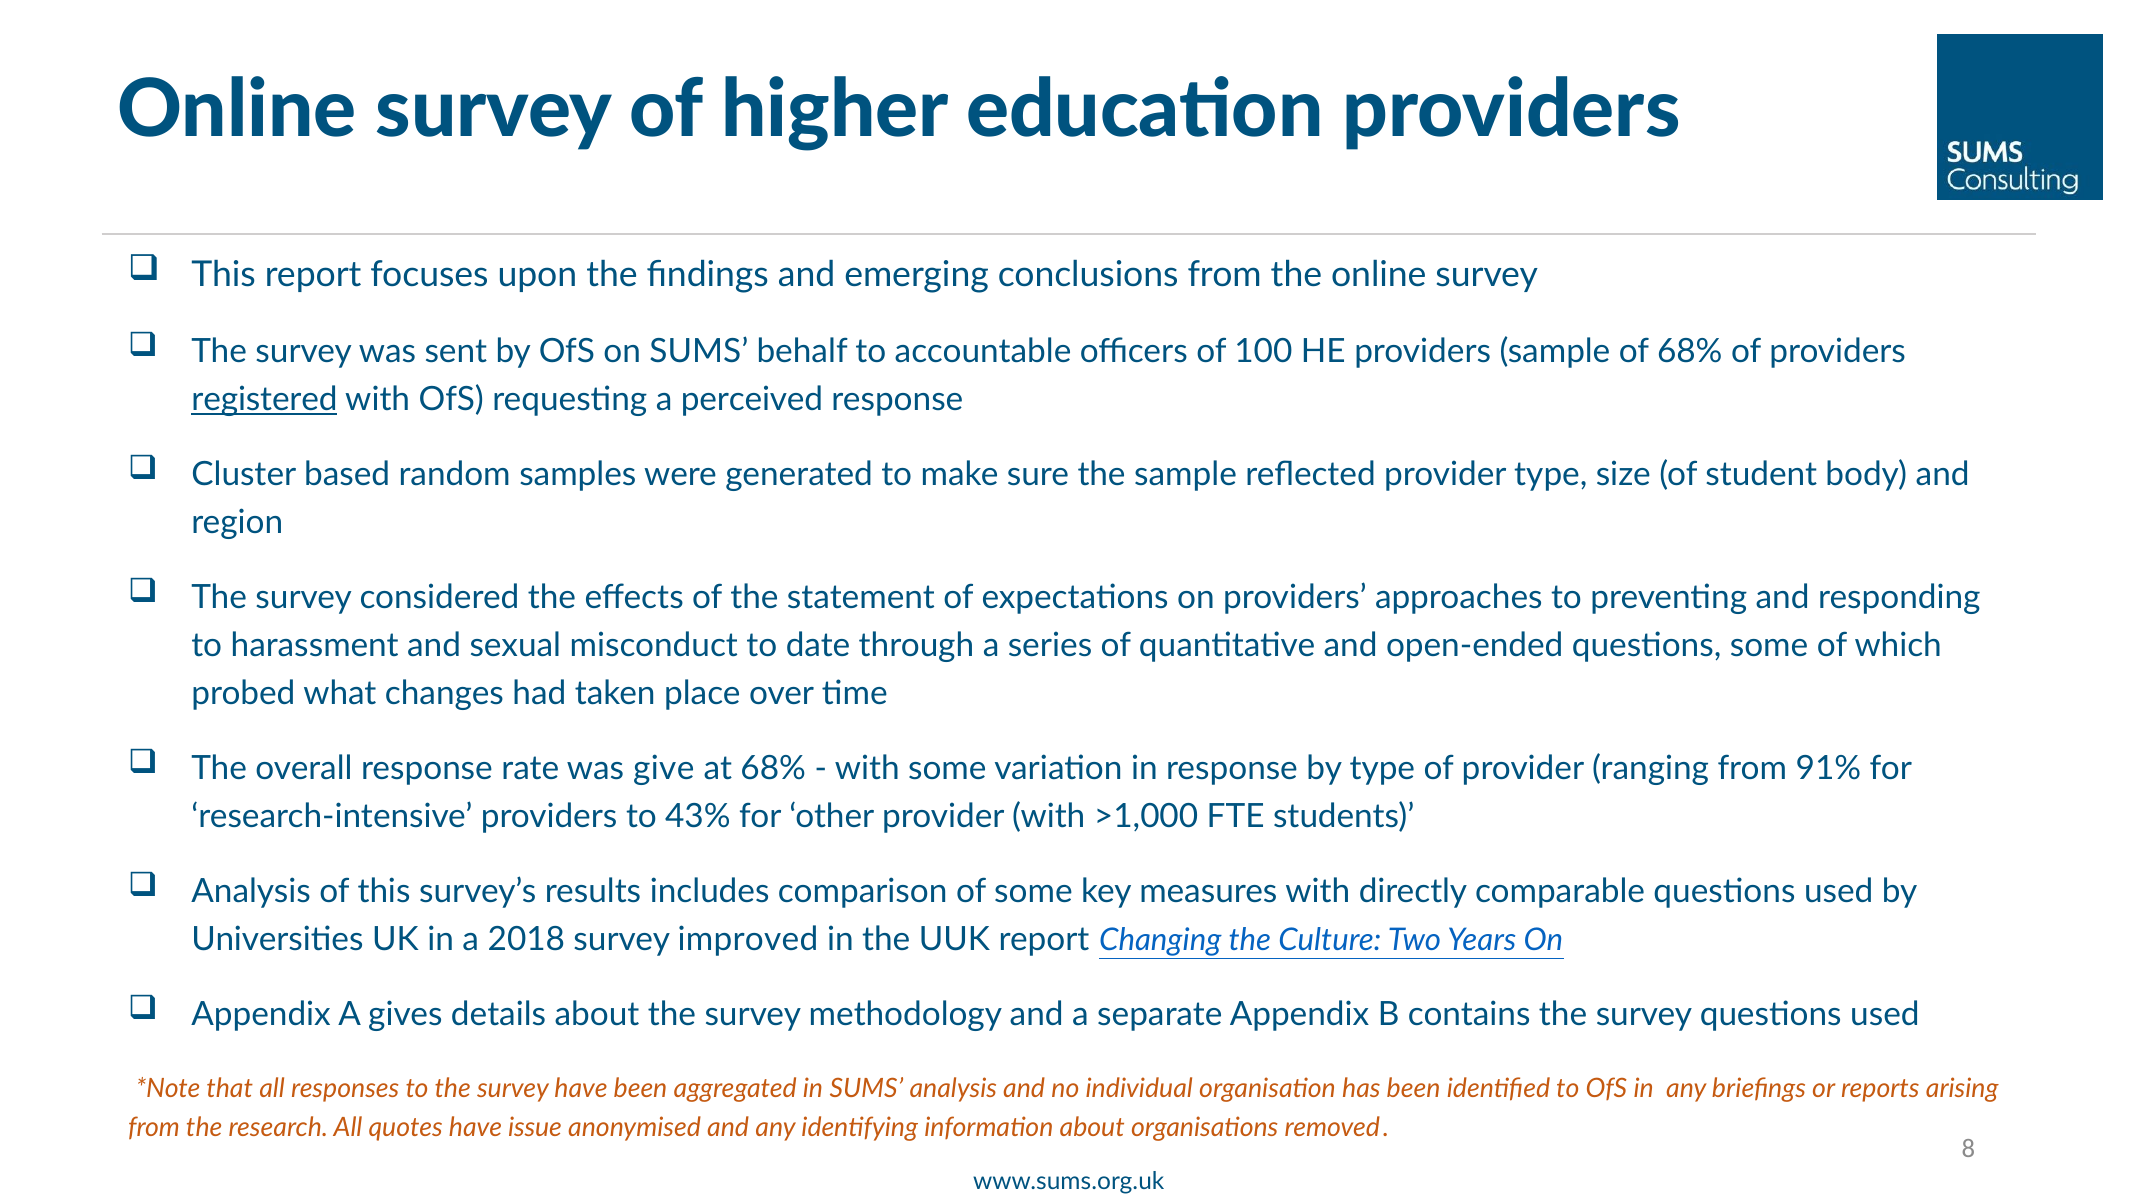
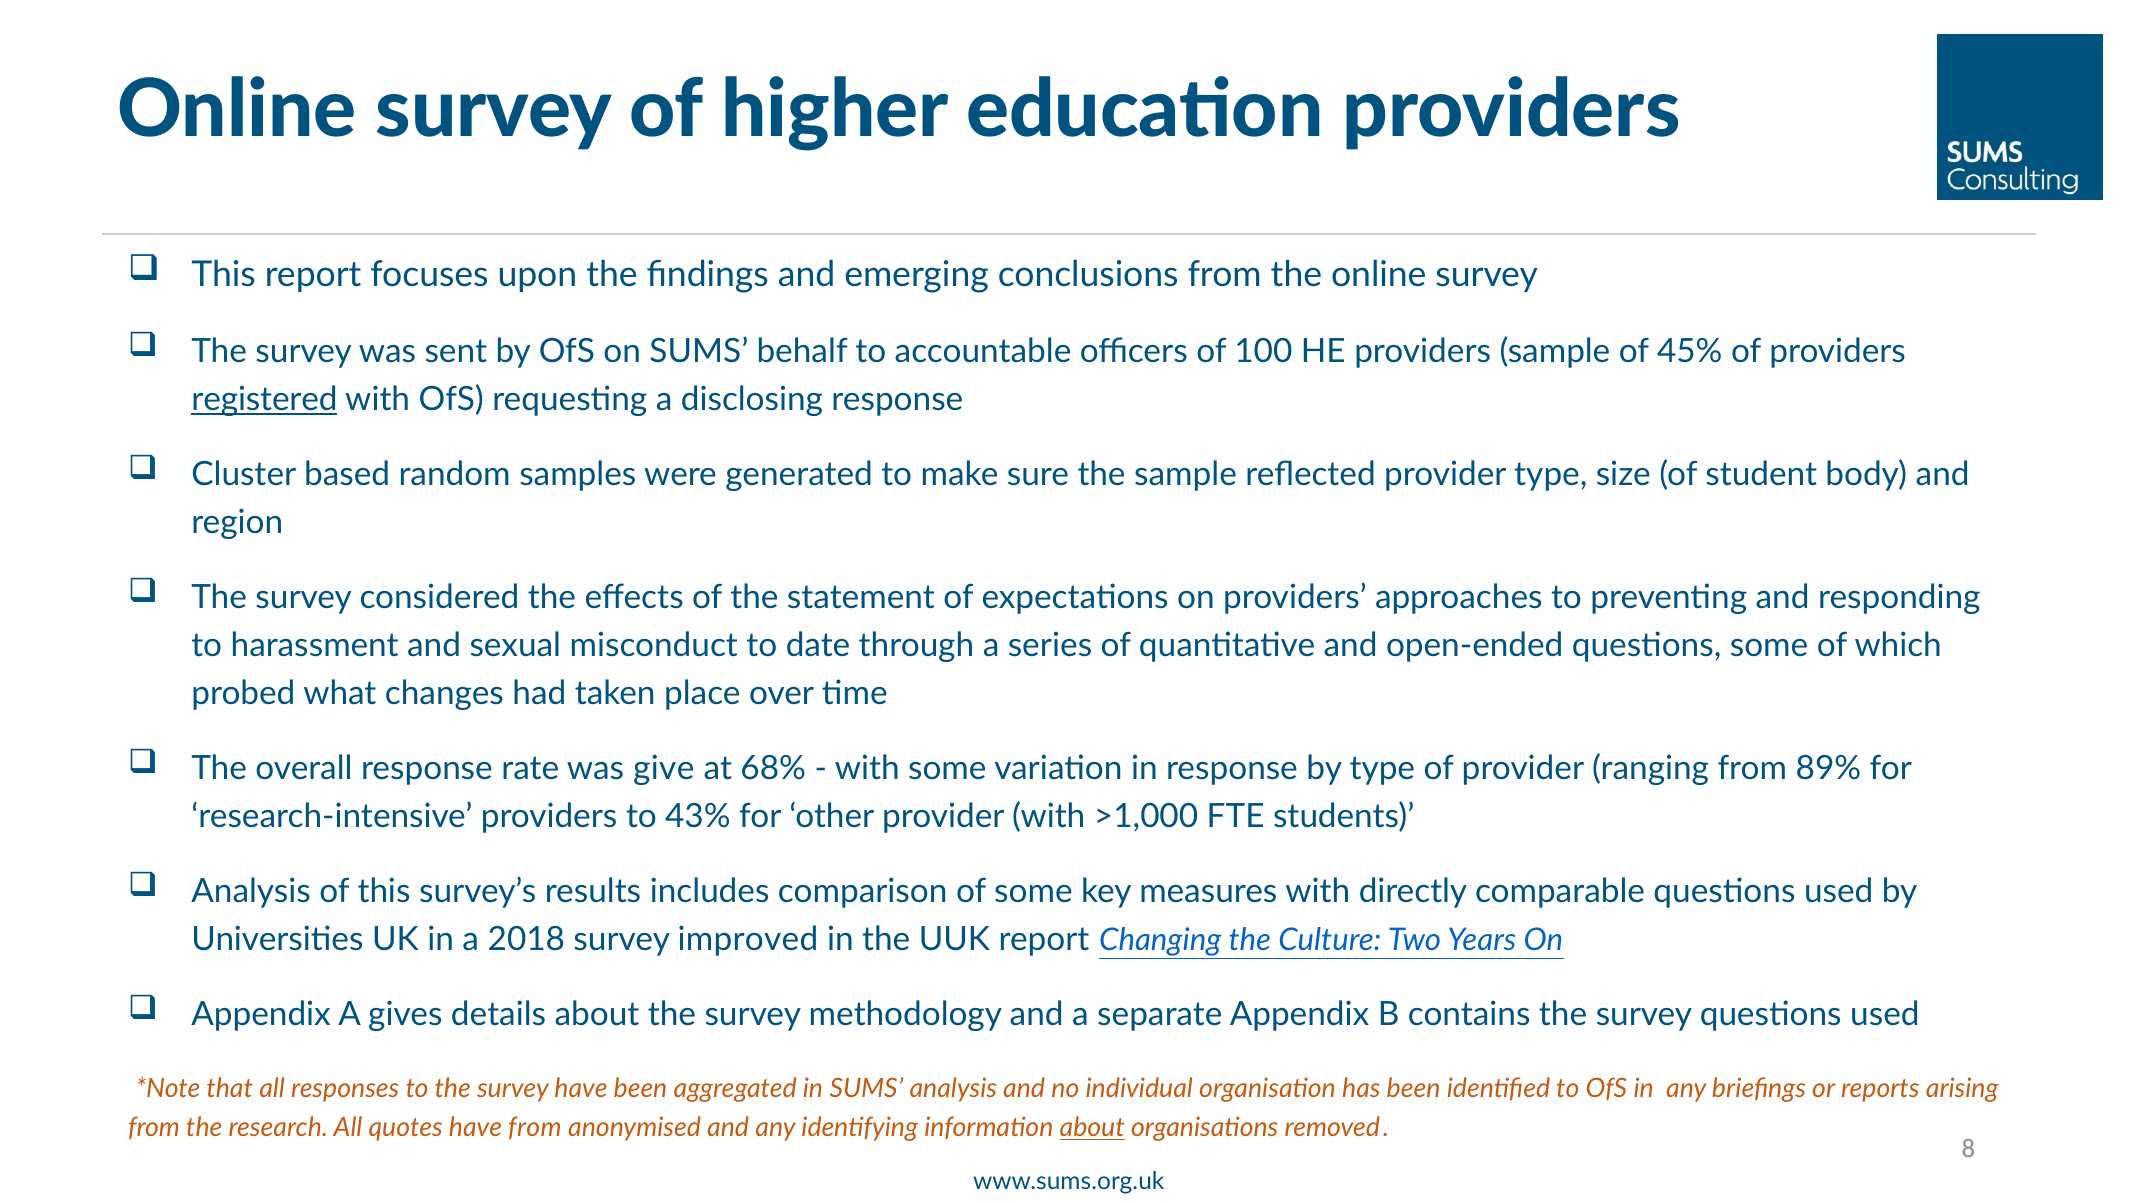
of 68%: 68% -> 45% (1690, 351)
perceived: perceived -> disclosing (752, 399)
91%: 91% -> 89% (1828, 768)
have issue: issue -> from (535, 1128)
about underline: none -> present (1092, 1128)
